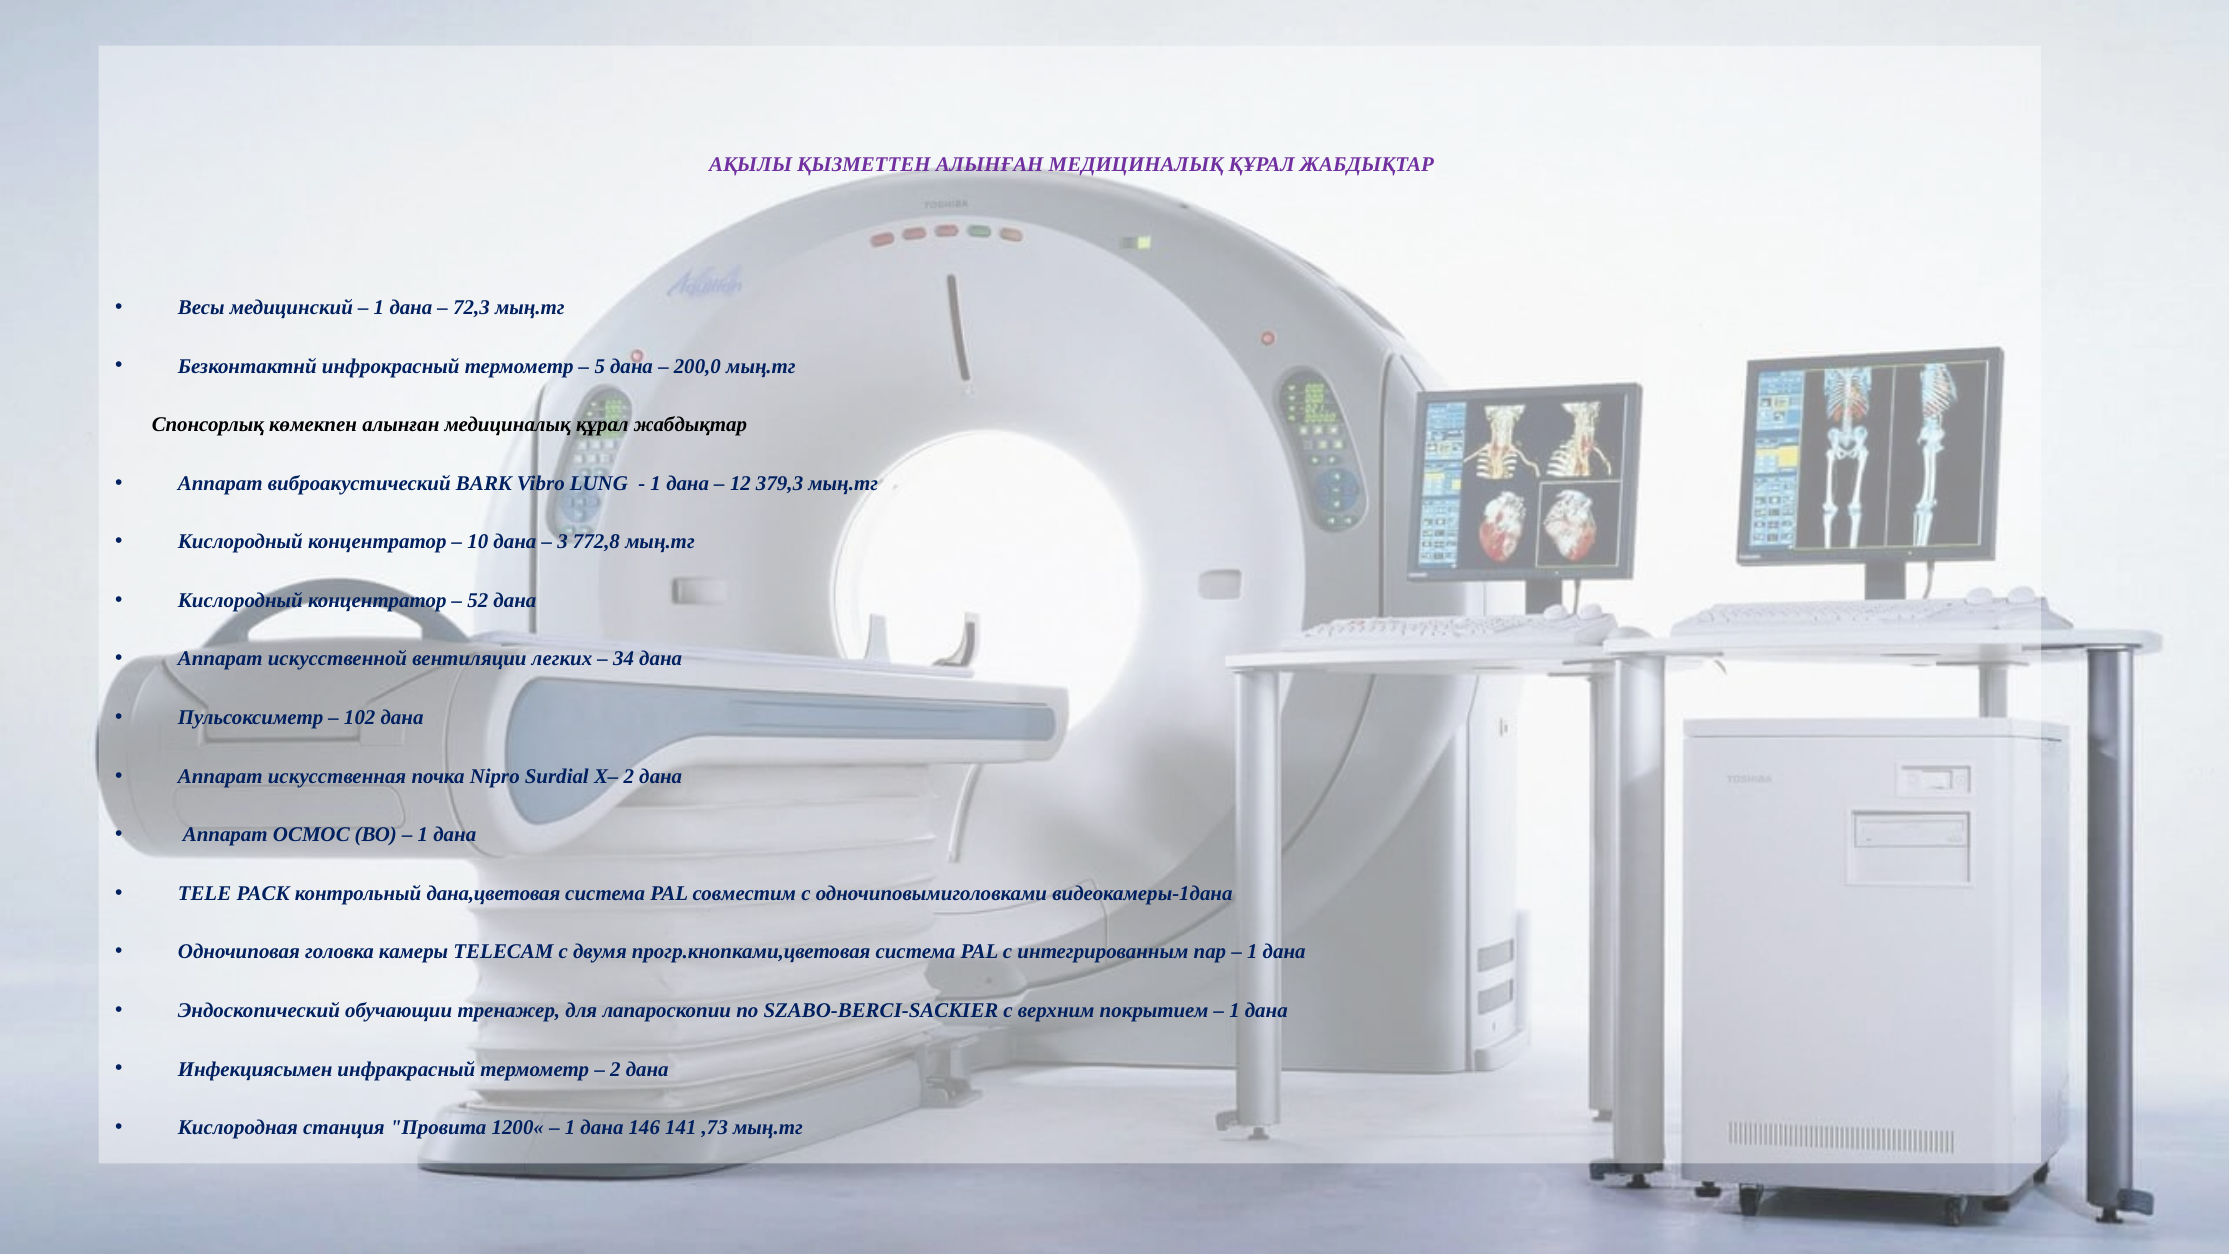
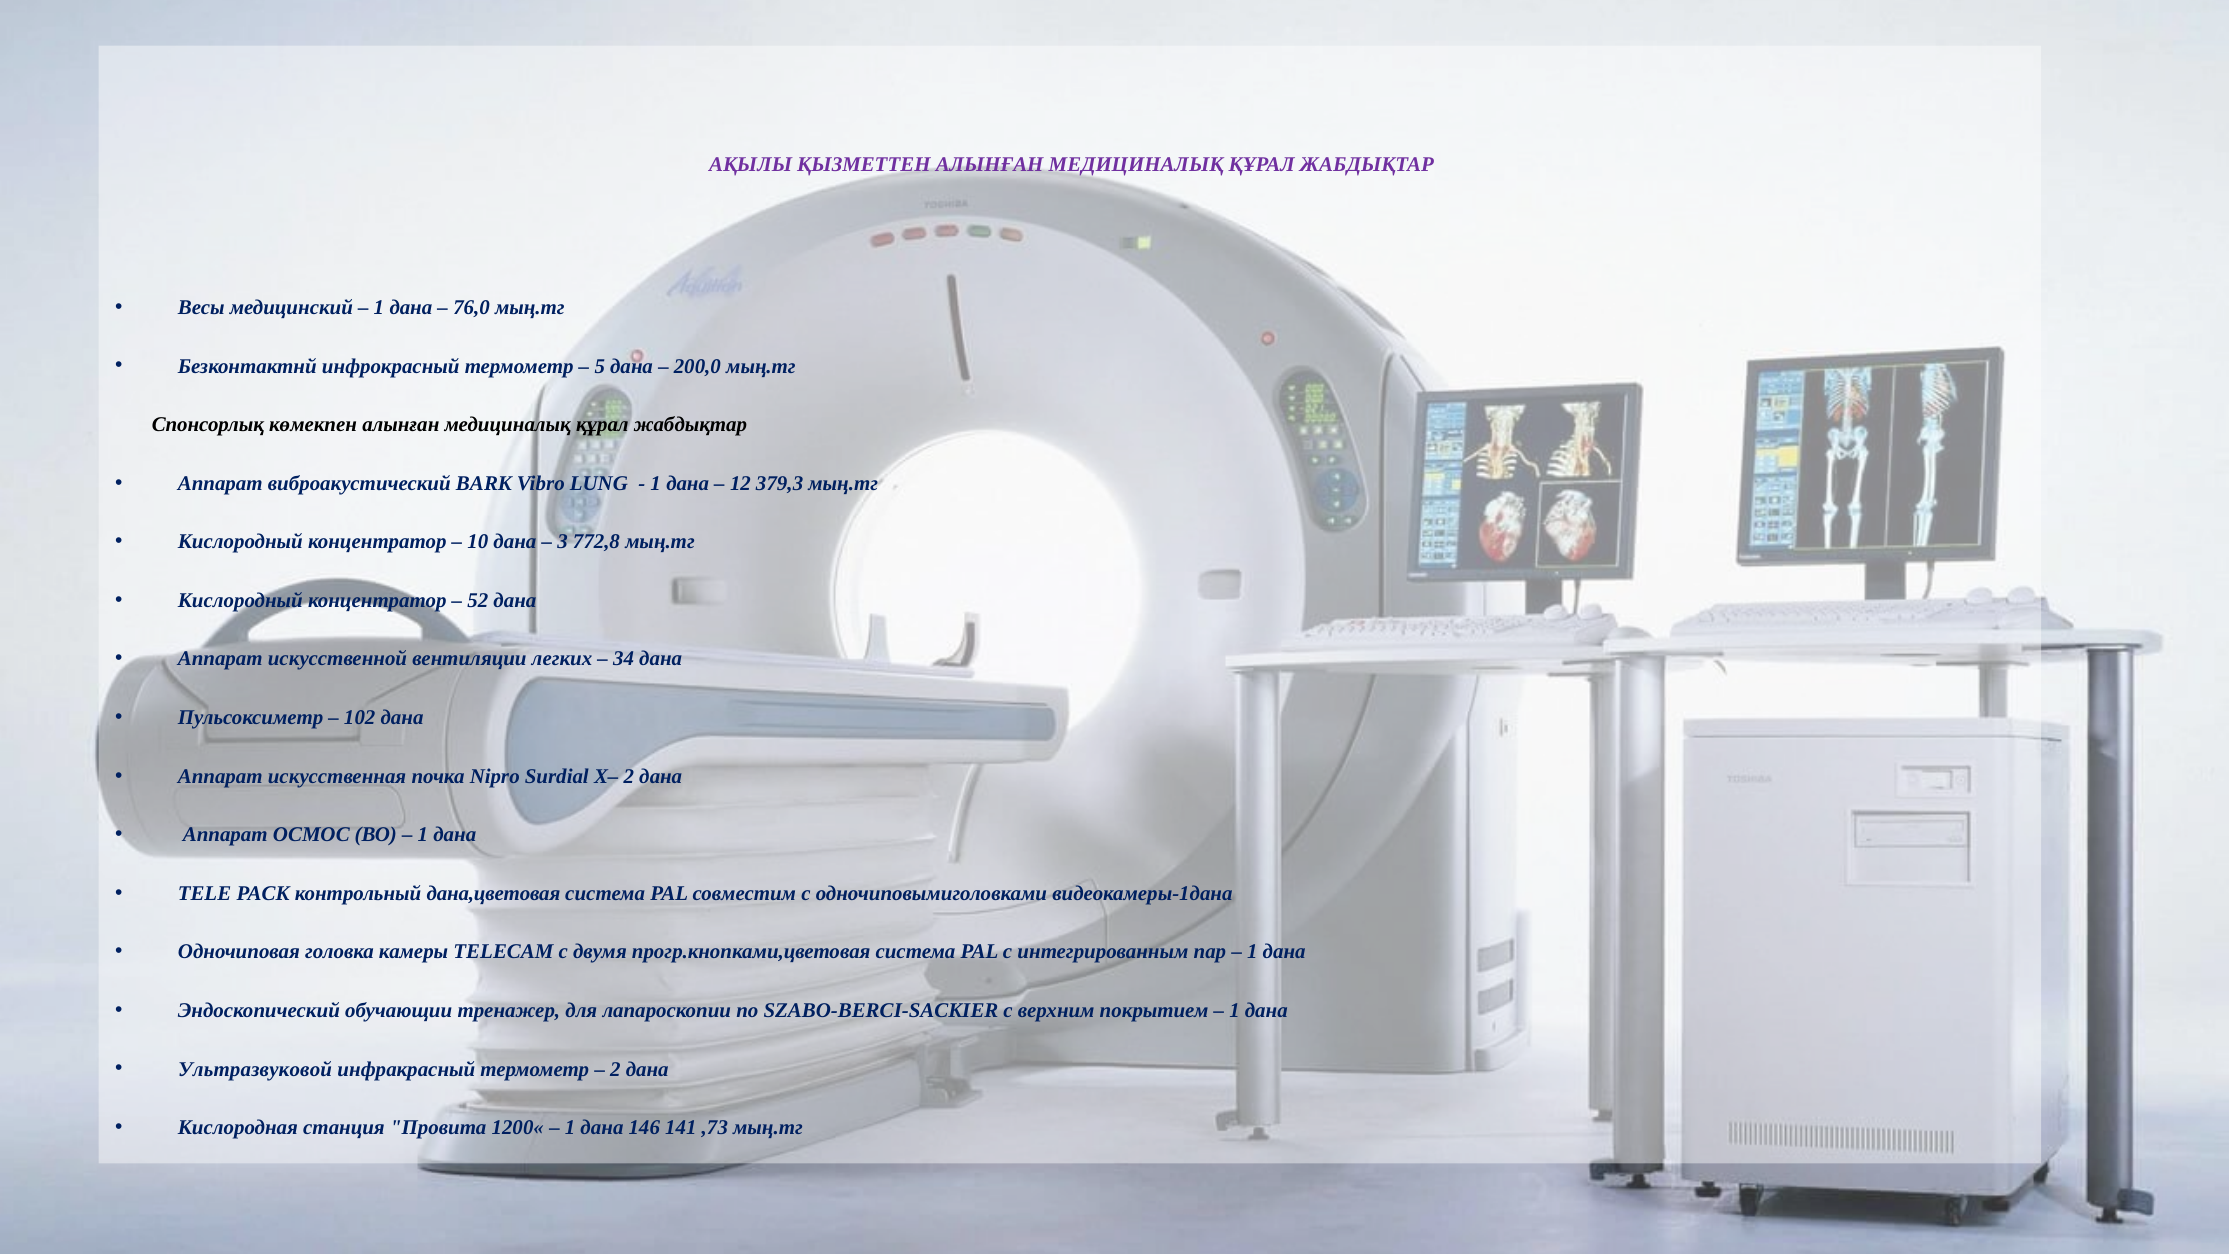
72,3: 72,3 -> 76,0 (472, 307)
Инфекциясымен: Инфекциясымен -> Ультразвуковой (255, 1069)
